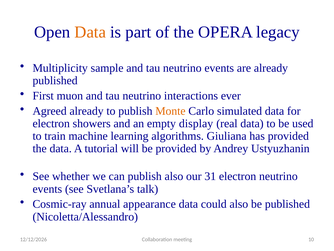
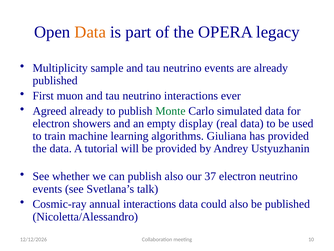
Monte colour: orange -> green (170, 111)
31: 31 -> 37 (210, 176)
annual appearance: appearance -> interactions (150, 204)
